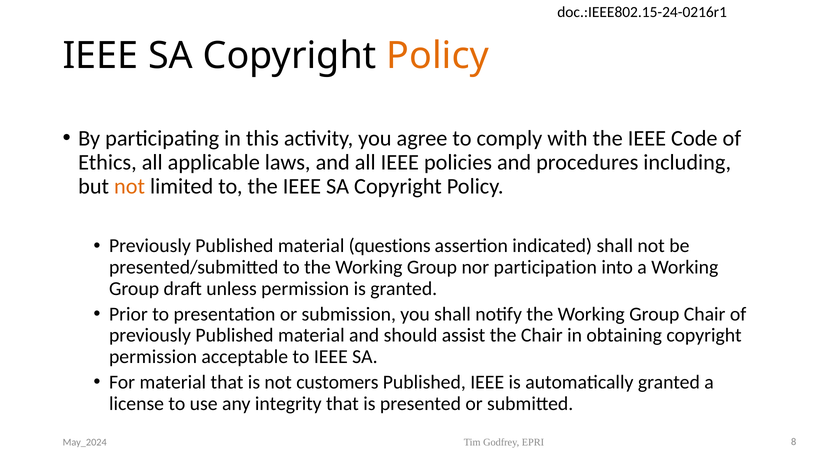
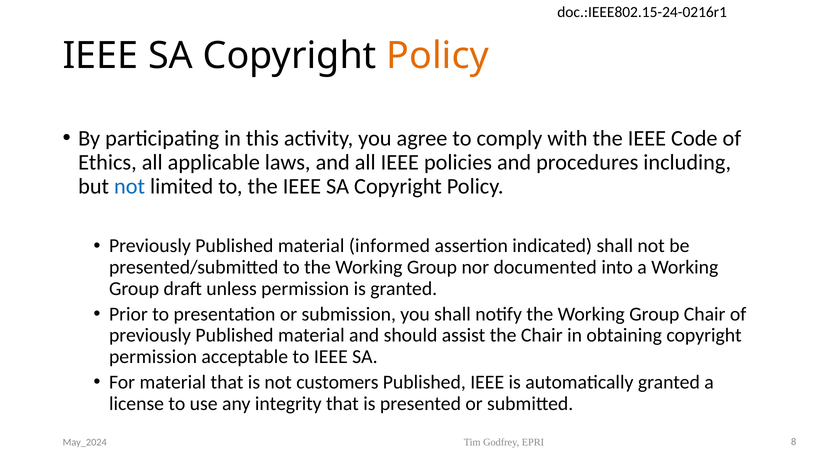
not colour: orange -> blue (130, 186)
questions: questions -> informed (389, 246)
participation: participation -> documented (545, 267)
